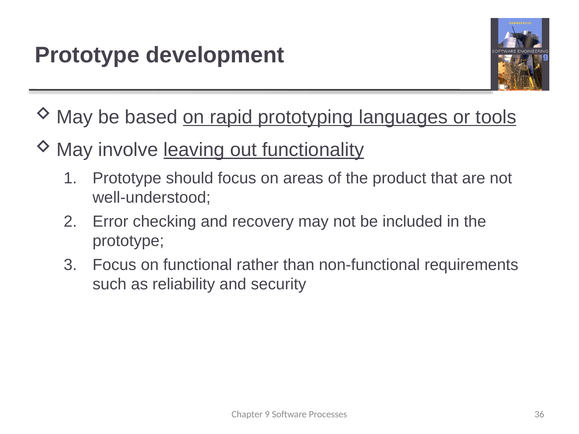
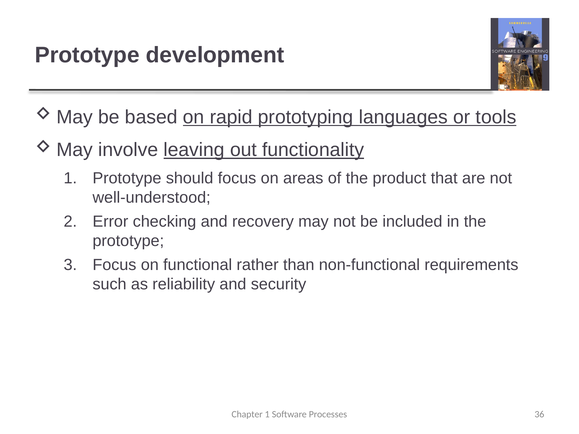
Chapter 9: 9 -> 1 (267, 415)
